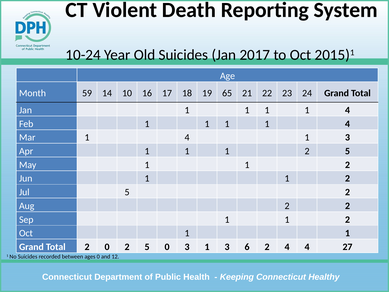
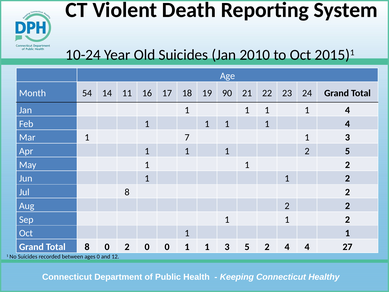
2017: 2017 -> 2010 (255, 55)
59: 59 -> 54 (87, 93)
10: 10 -> 11 (127, 93)
65: 65 -> 90 (227, 93)
Mar 1 4: 4 -> 7 (187, 137)
Jul 5: 5 -> 8 (127, 192)
Total 2: 2 -> 8 (87, 247)
0 2 5: 5 -> 0 (147, 247)
0 3: 3 -> 1 (187, 247)
3 6: 6 -> 5 (247, 247)
